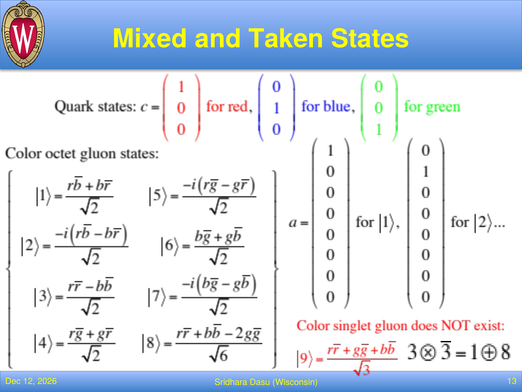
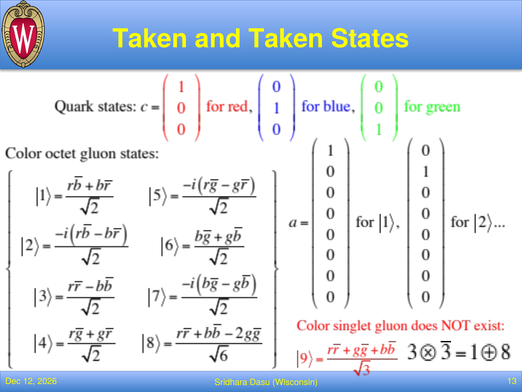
Mixed: Mixed -> Taken (150, 39)
